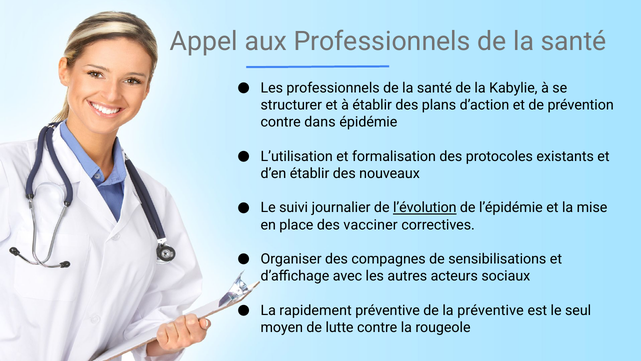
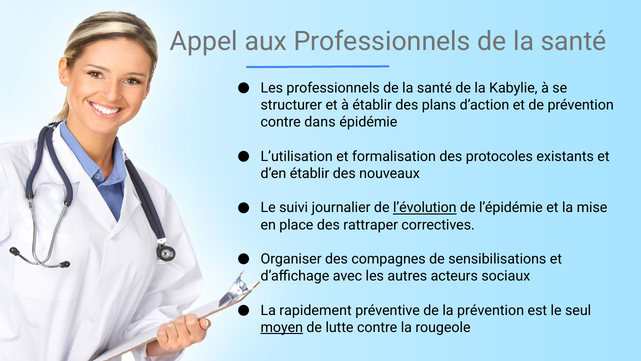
vacciner: vacciner -> rattraper (371, 225)
la préventive: préventive -> prévention (491, 310)
moyen underline: none -> present (282, 327)
